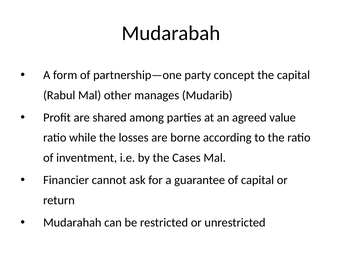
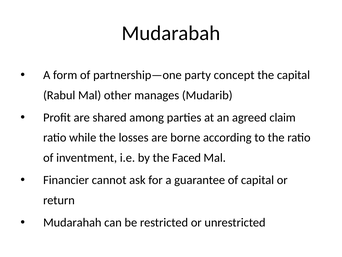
value: value -> claim (283, 117)
Cases: Cases -> Faced (187, 157)
